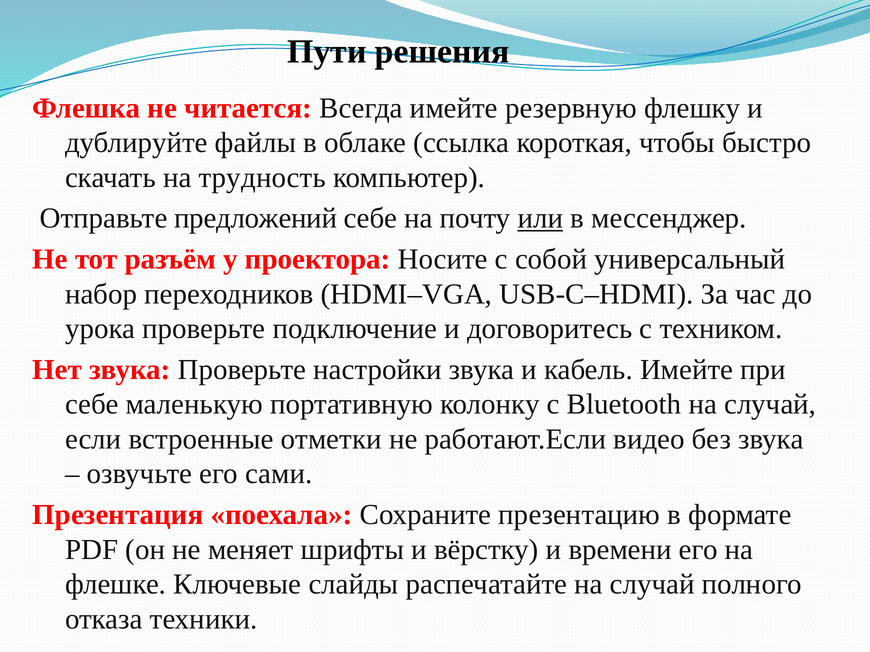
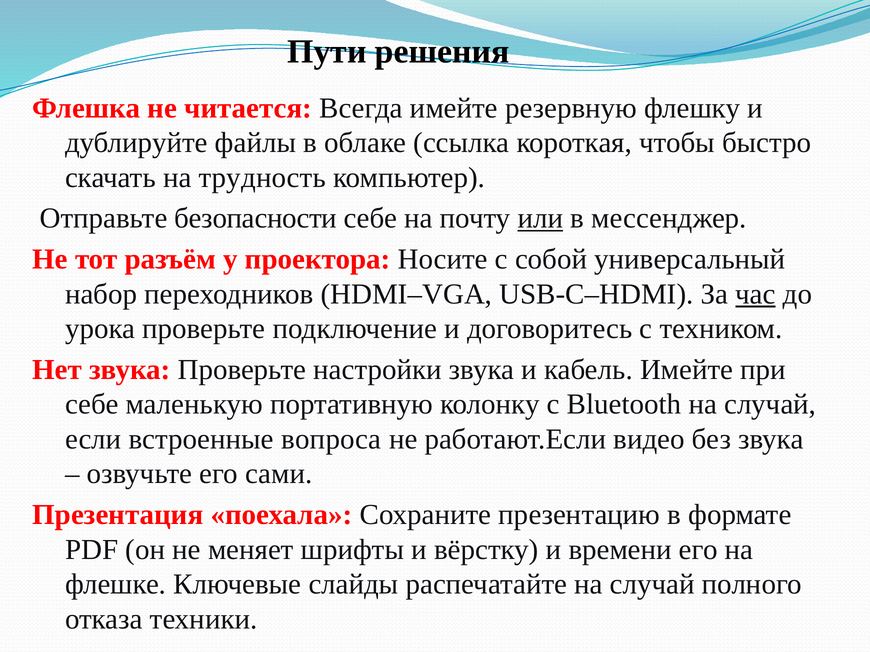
предложений: предложений -> безопасности (256, 219)
час underline: none -> present (755, 294)
отметки: отметки -> вопроса (331, 439)
